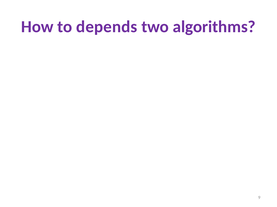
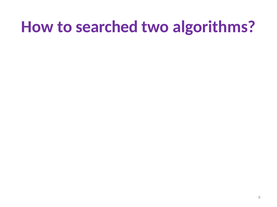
depends: depends -> searched (107, 27)
